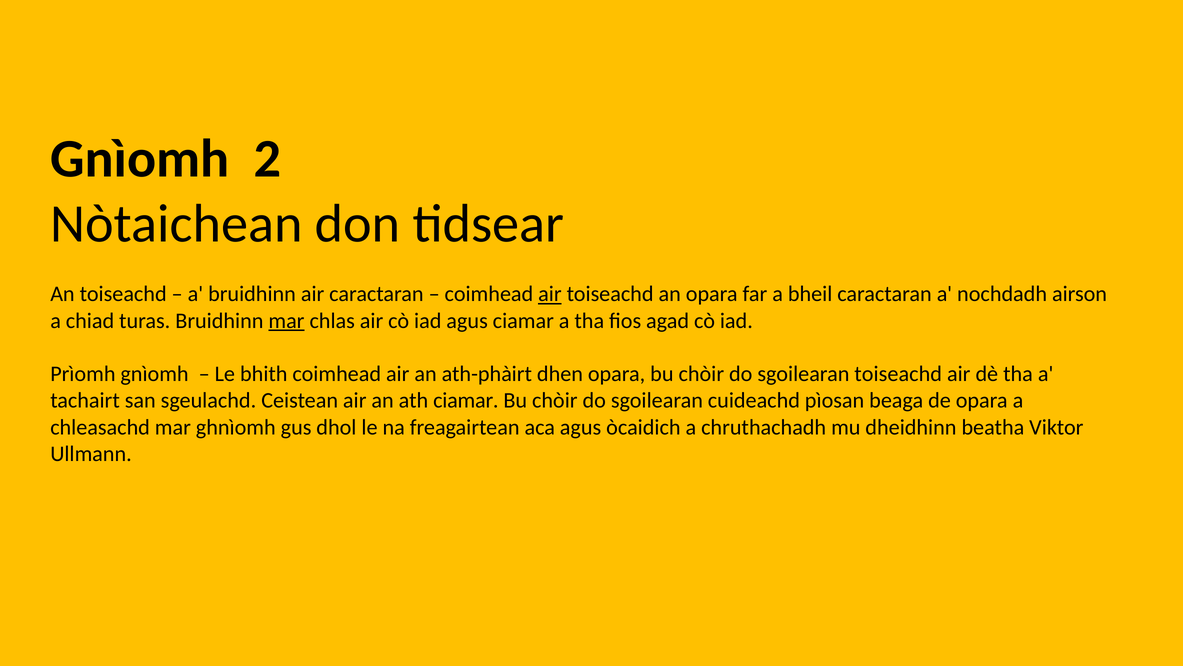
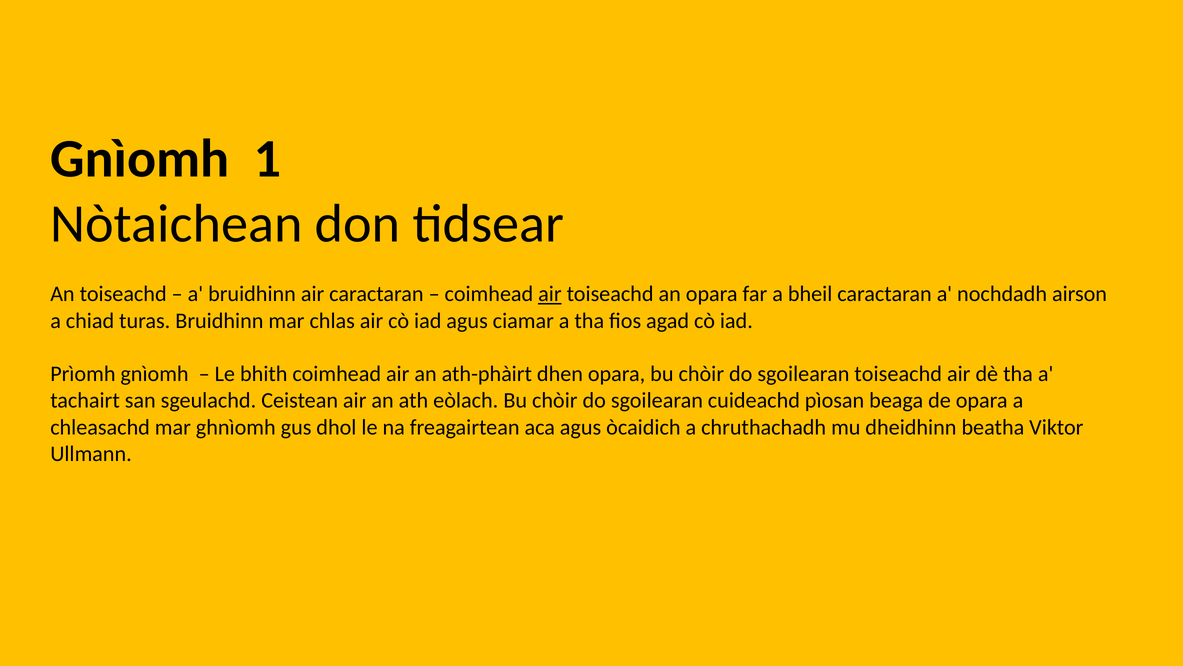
2: 2 -> 1 (268, 159)
mar underline: present -> none (286, 320)
ath ciamar: ciamar -> eòlach (466, 400)
